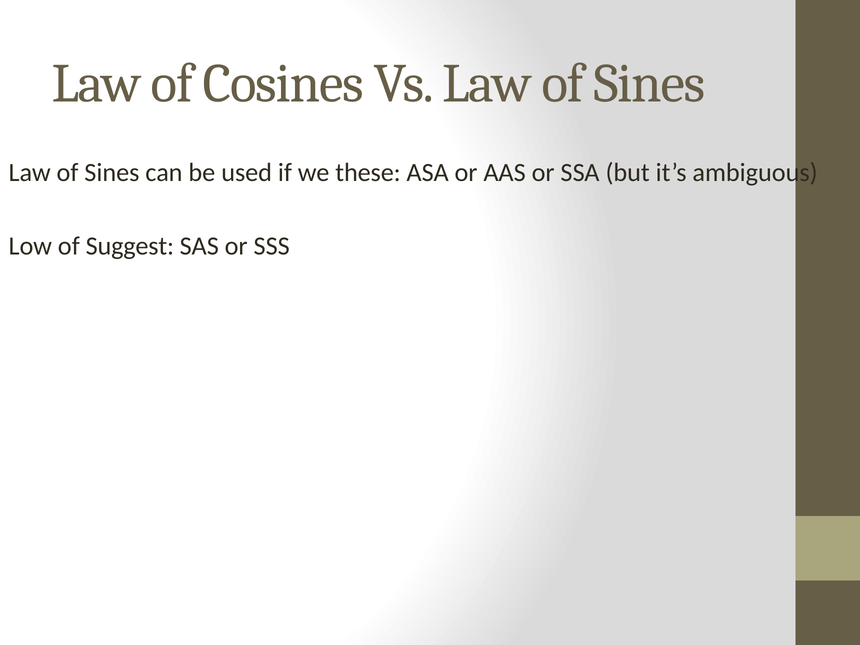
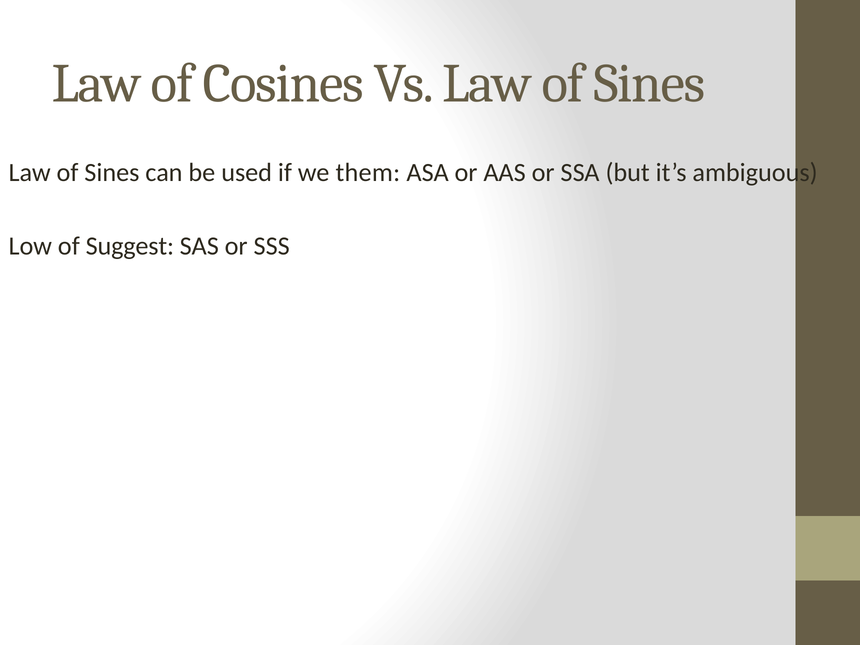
these: these -> them (368, 172)
